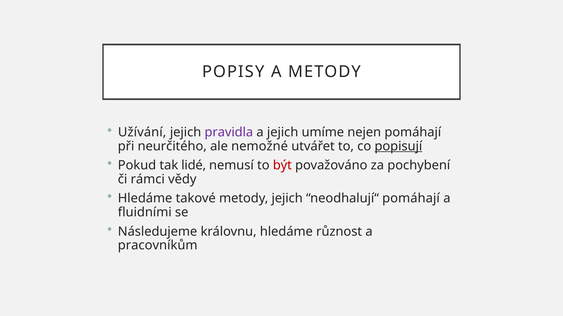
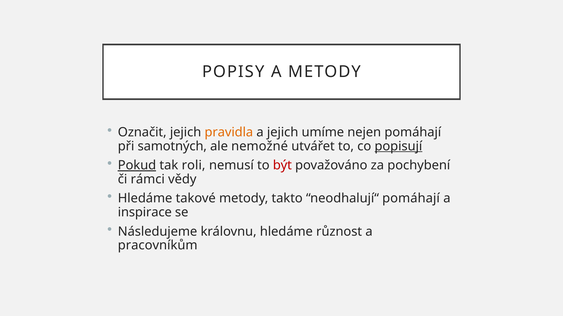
Užívání: Užívání -> Označit (142, 133)
pravidla colour: purple -> orange (229, 133)
neurčitého: neurčitého -> samotných (172, 147)
Pokud underline: none -> present (137, 166)
lidé: lidé -> roli (194, 166)
metody jejich: jejich -> takto (287, 199)
fluidními: fluidními -> inspirace (145, 213)
